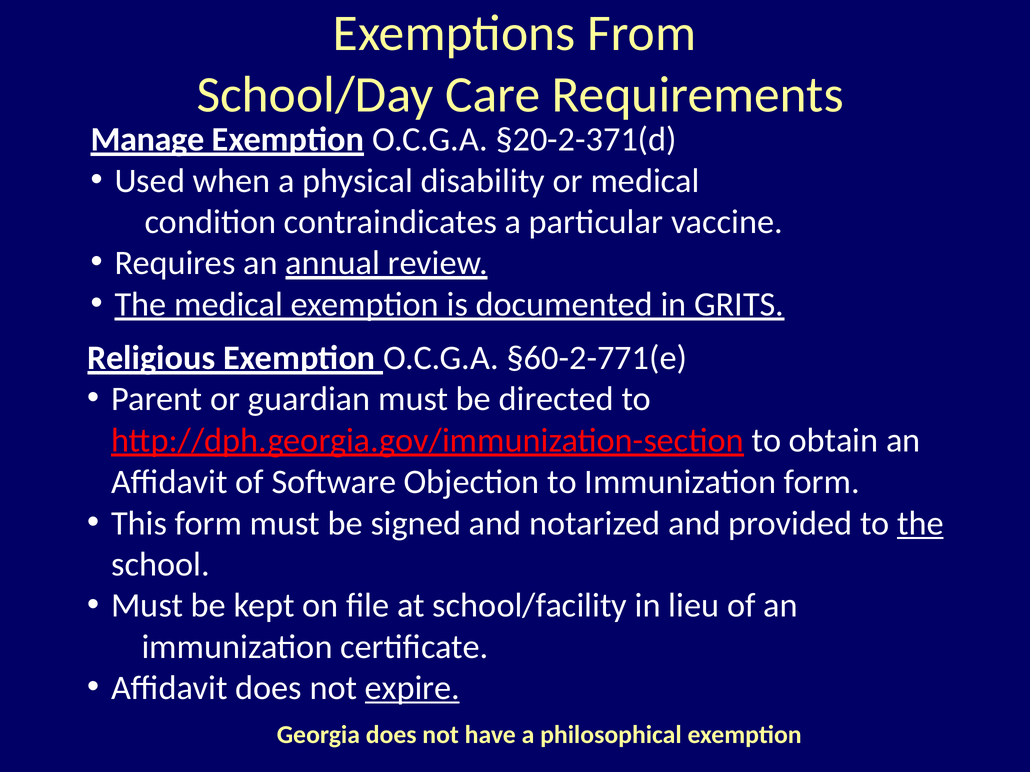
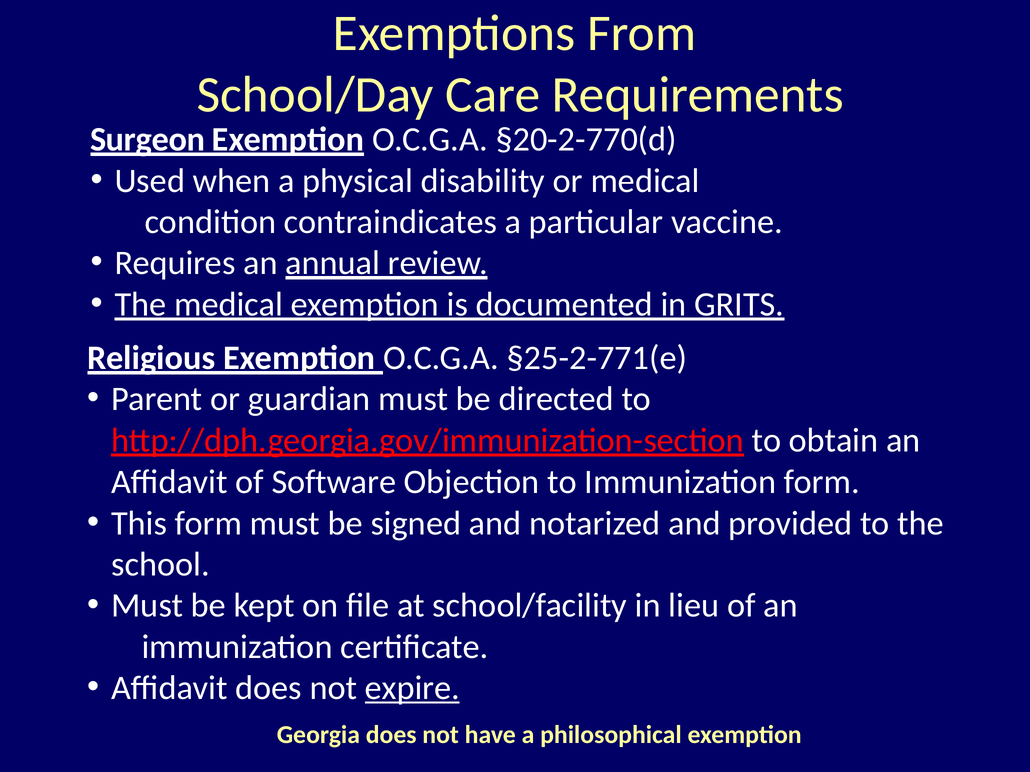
Manage: Manage -> Surgeon (148, 140)
§20-2-371(d: §20-2-371(d -> §20-2-770(d (586, 140)
§60-2-771(e: §60-2-771(e -> §25-2-771(e (597, 358)
the underline: present -> none (920, 524)
